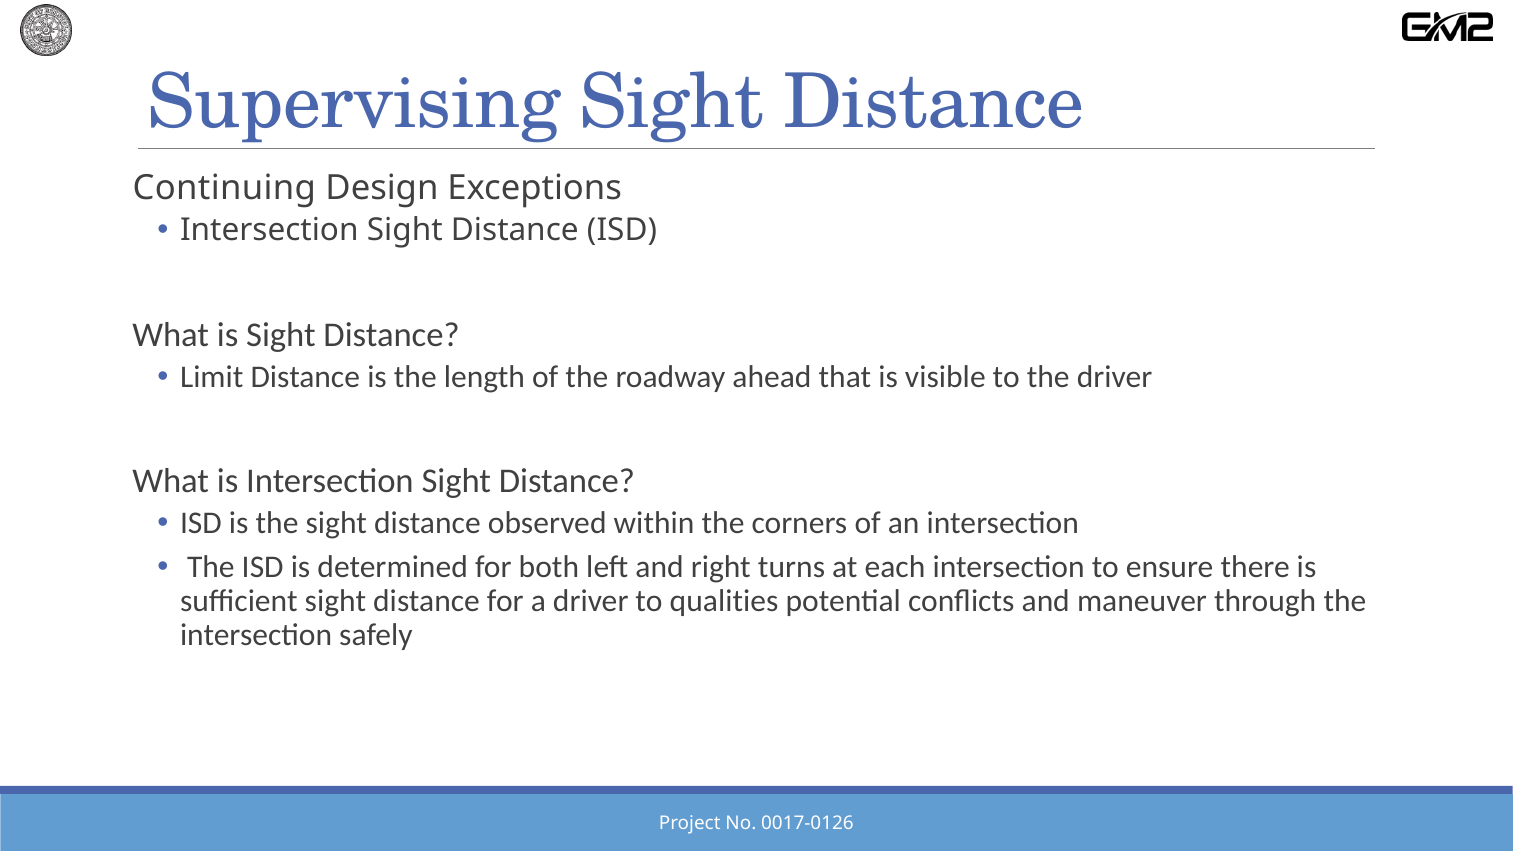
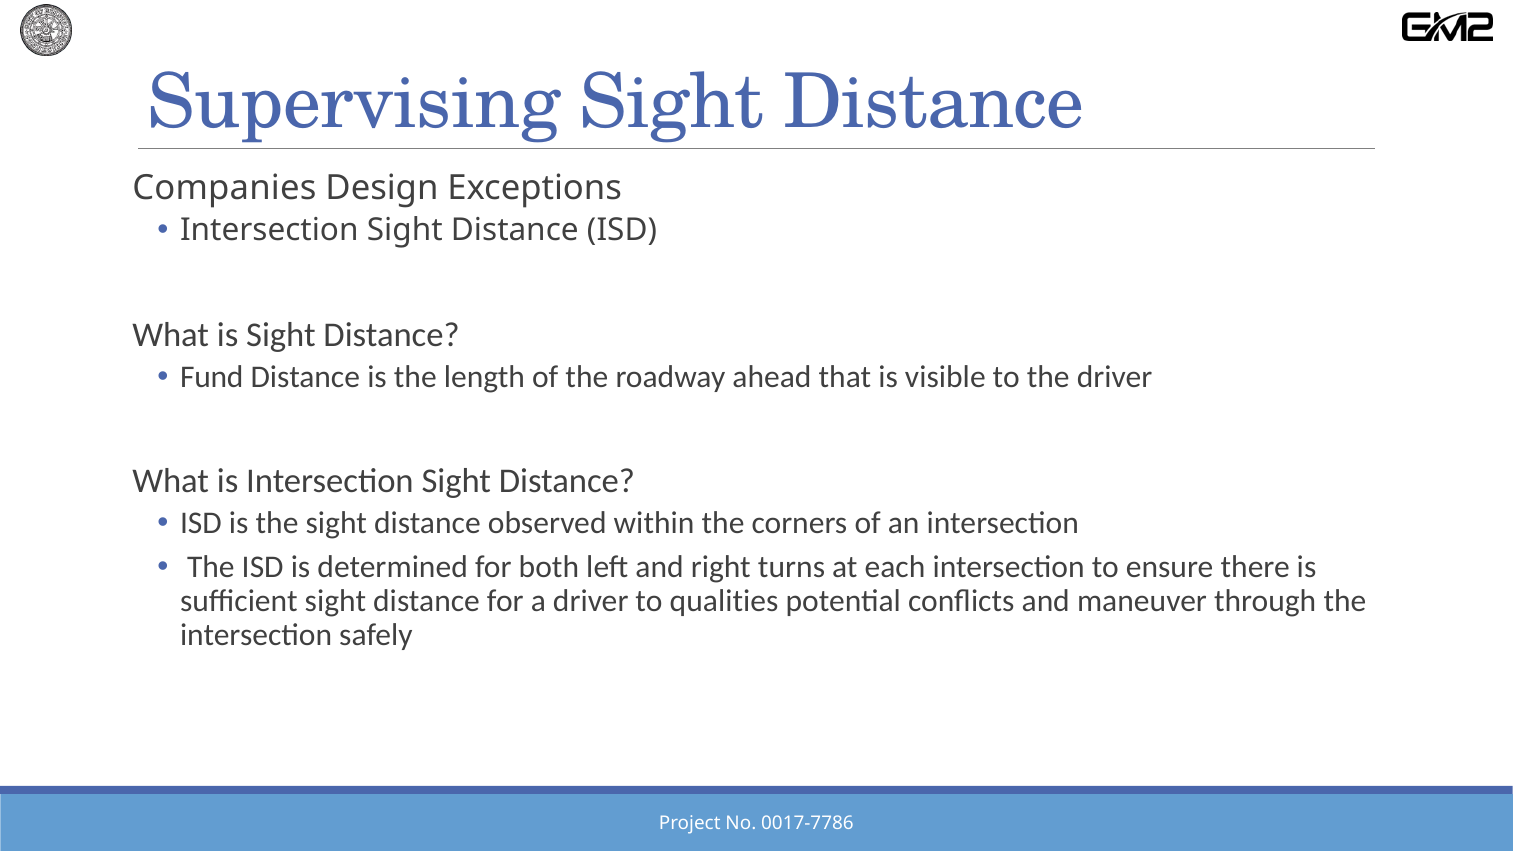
Continuing: Continuing -> Companies (224, 188)
Limit: Limit -> Fund (212, 377)
0017-0126: 0017-0126 -> 0017-7786 (807, 823)
